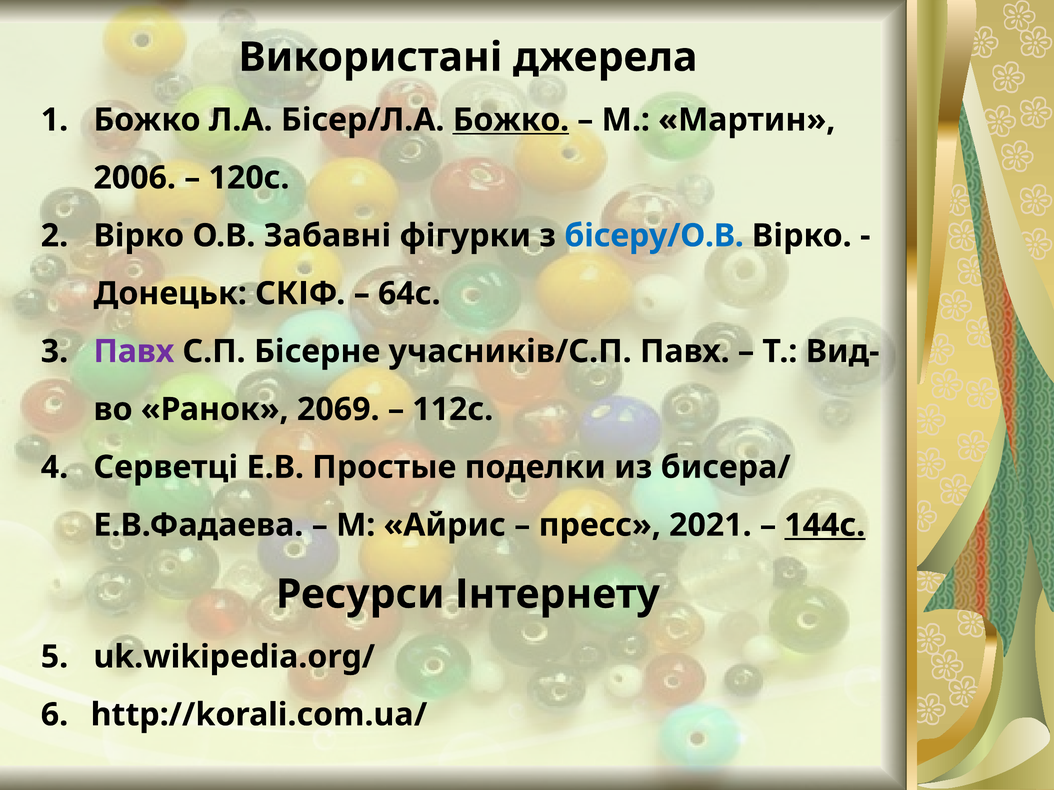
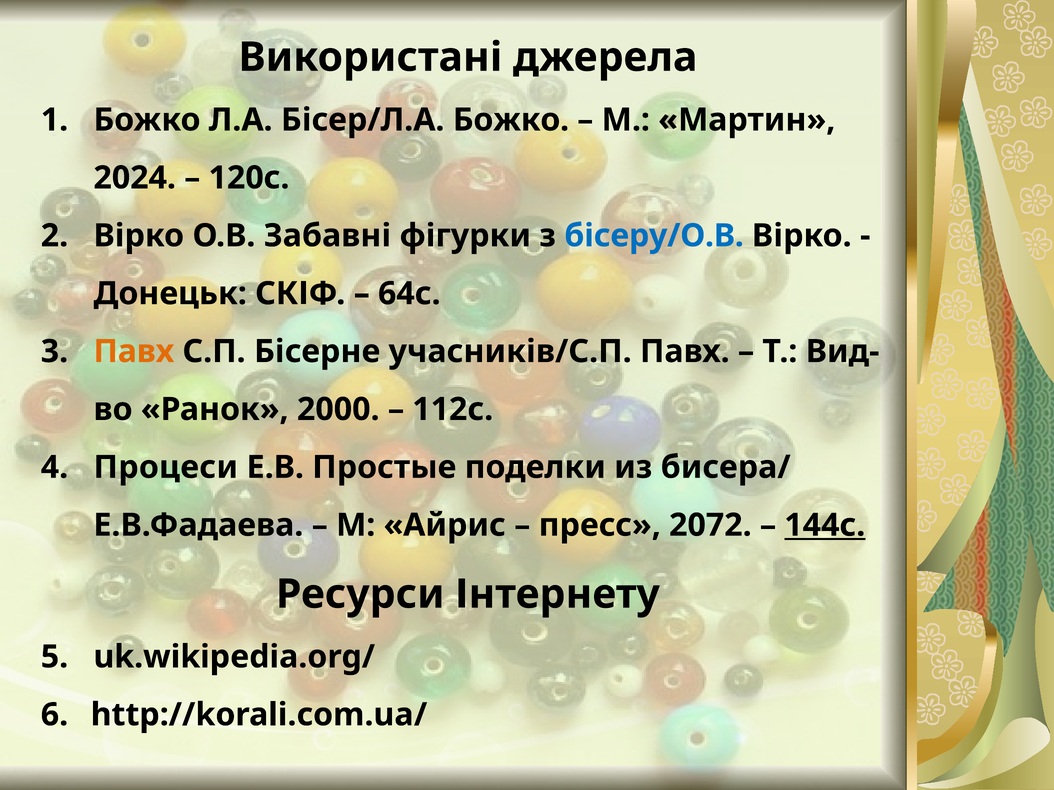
Божко underline: present -> none (511, 120)
2006: 2006 -> 2024 (135, 178)
Павх colour: purple -> orange (134, 352)
2069: 2069 -> 2000 (338, 410)
Серветці: Серветці -> Процеси (166, 468)
2021: 2021 -> 2072 (710, 525)
